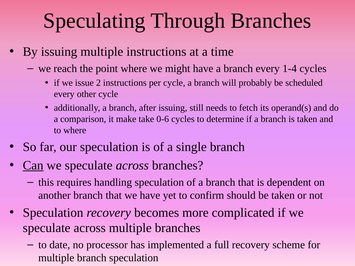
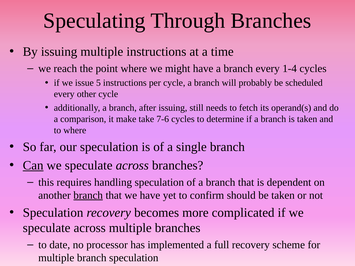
2: 2 -> 5 (98, 83)
0-6: 0-6 -> 7-6 (163, 119)
branch underline: none -> present (88, 195)
